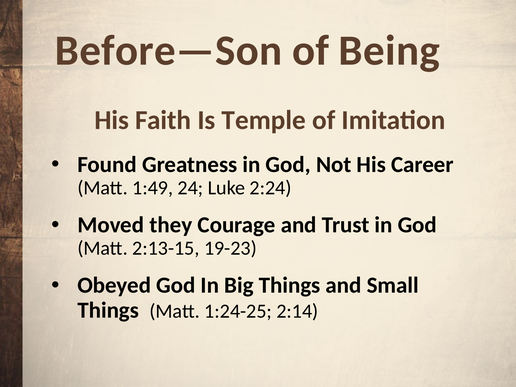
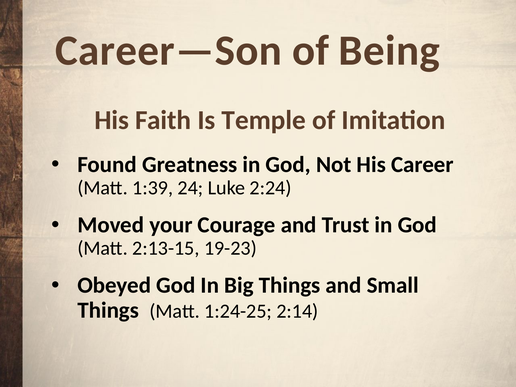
Before—Son: Before—Son -> Career—Son (169, 51)
1:49: 1:49 -> 1:39 (153, 188)
they: they -> your (171, 225)
